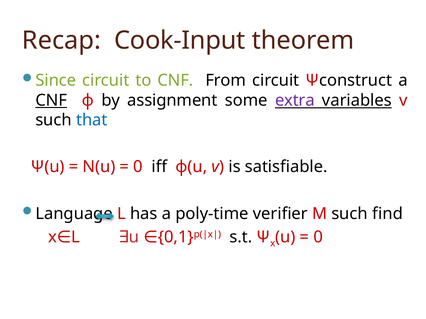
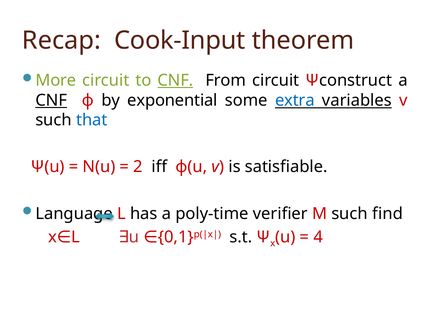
Since: Since -> More (56, 81)
CNF underline: none -> present (175, 81)
assignment: assignment -> exponential (172, 100)
extra colour: purple -> blue (295, 100)
0: 0 -> 2 (138, 167)
0: 0 -> 4 (318, 237)
